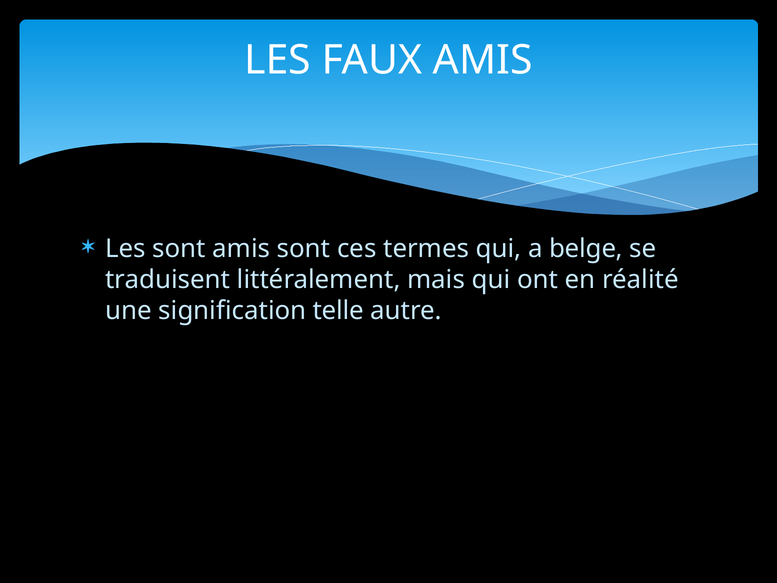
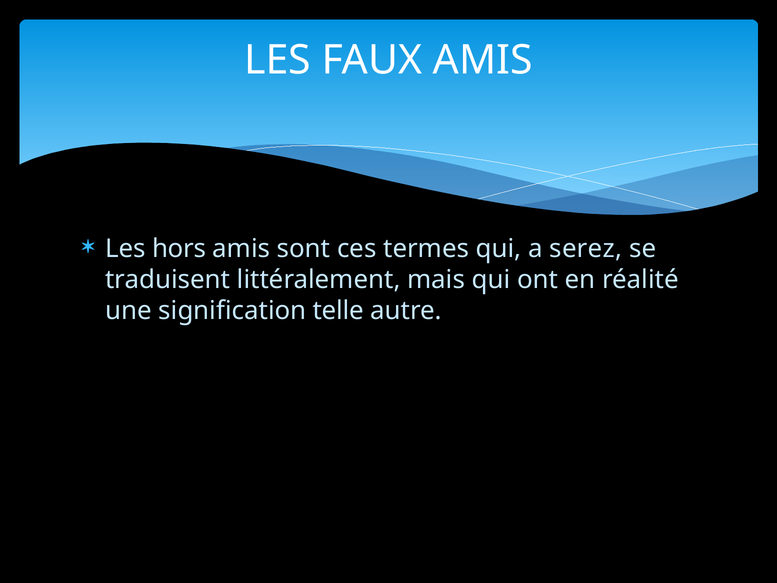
Les sont: sont -> hors (179, 249)
belge: belge -> serez (586, 249)
